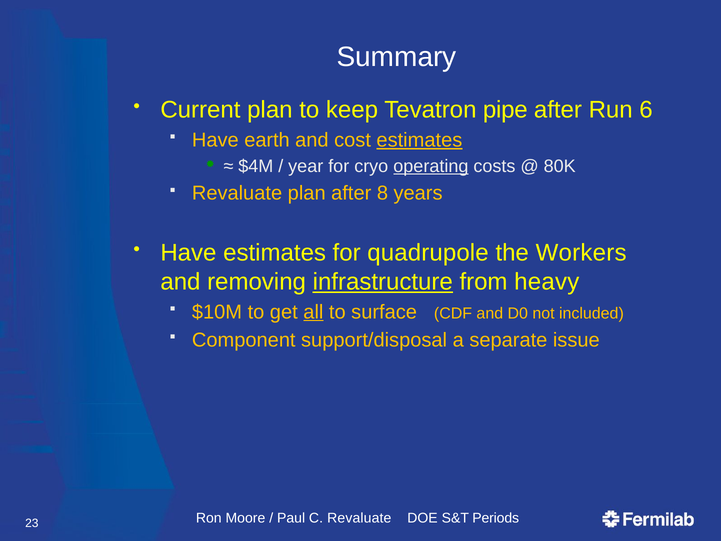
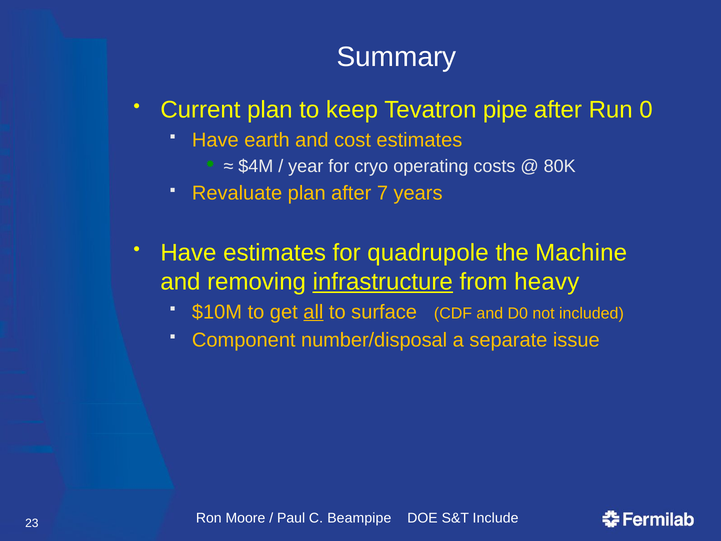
6: 6 -> 0 (646, 110)
estimates underline: present -> none (419, 140)
operating underline: present -> none (431, 166)
8: 8 -> 7 (382, 193)
Workers: Workers -> Machine (581, 253)
support/disposal: support/disposal -> number/disposal (374, 340)
C Revaluate: Revaluate -> Beampipe (359, 518)
Periods: Periods -> Include (496, 518)
